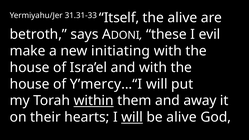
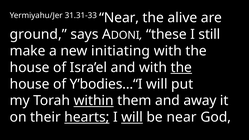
31.31-33 Itself: Itself -> Near (119, 18)
betroth: betroth -> ground (38, 34)
evil: evil -> still (209, 34)
the underline: none -> present (181, 67)
Y’mercy…“I: Y’mercy…“I -> Y’bodies…“I (106, 84)
hearts underline: none -> present (87, 117)
be alive: alive -> near (182, 117)
